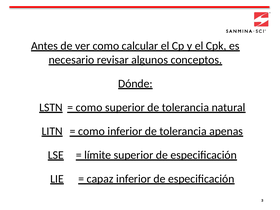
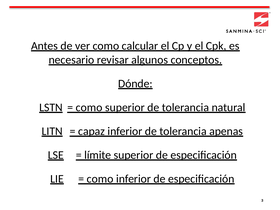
como: como -> capaz (92, 131)
capaz: capaz -> como (100, 179)
